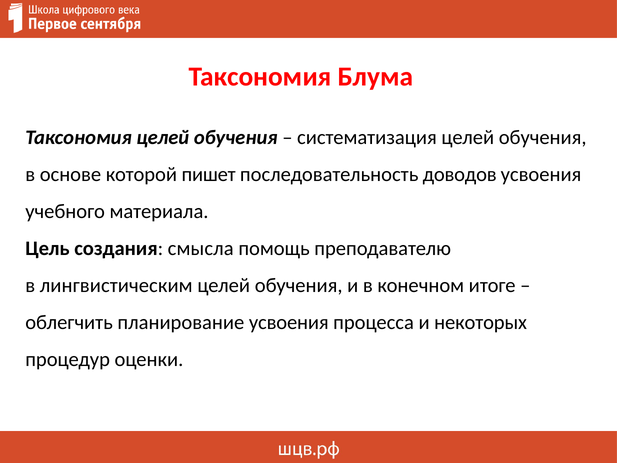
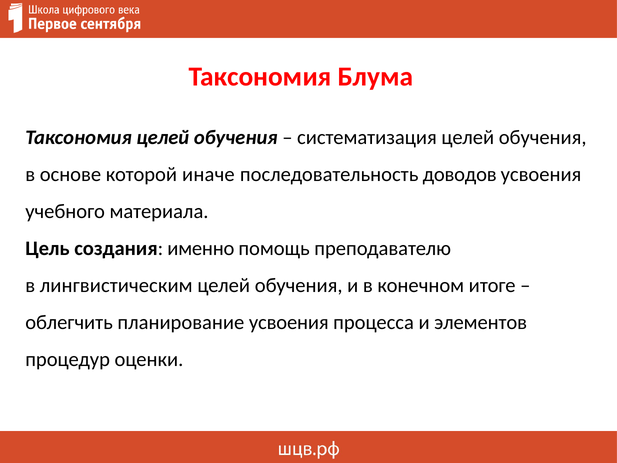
пишет: пишет -> иначе (208, 174)
смысла: смысла -> именно (201, 248)
некоторых: некоторых -> элементов (481, 322)
